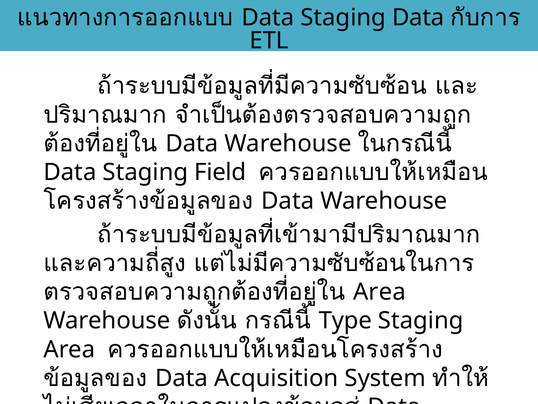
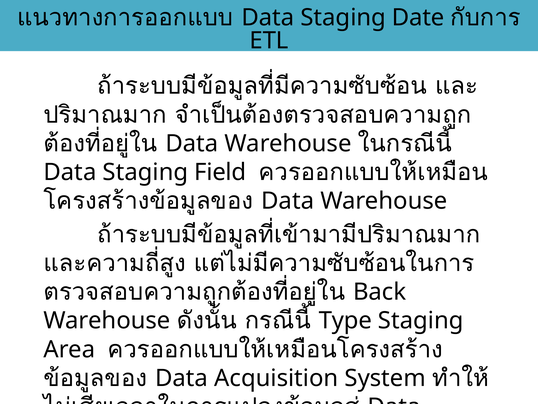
Staging Data: Data -> Date (418, 18)
Area: Area -> Back (380, 292)
